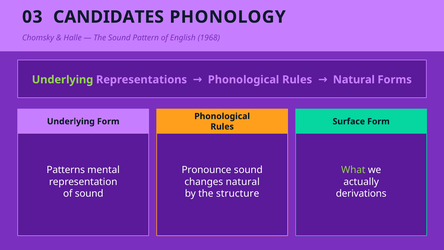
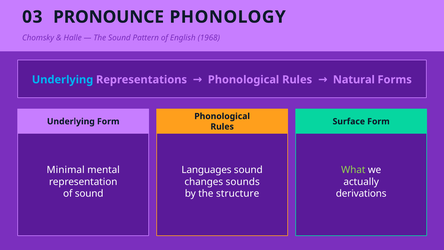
CANDIDATES: CANDIDATES -> PRONOUNCE (109, 17)
Underlying colour: light green -> light blue (63, 80)
Patterns: Patterns -> Minimal (66, 170)
Pronounce: Pronounce -> Languages (207, 170)
changes natural: natural -> sounds (243, 182)
